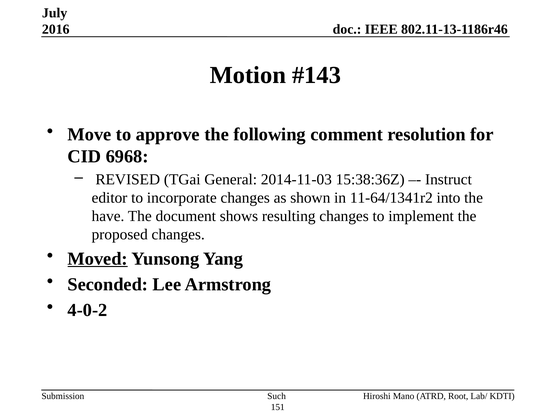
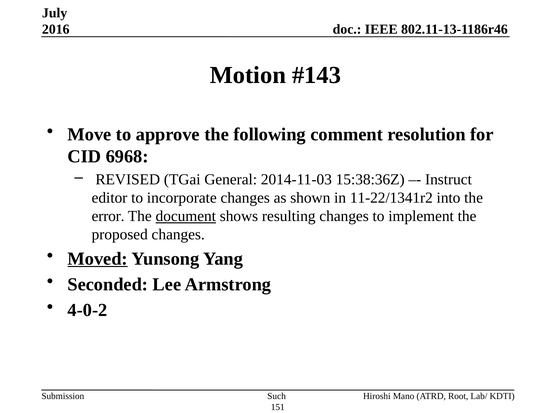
11-64/1341r2: 11-64/1341r2 -> 11-22/1341r2 (391, 198)
have: have -> error (108, 216)
document underline: none -> present (186, 216)
